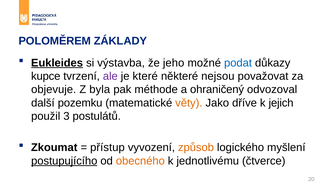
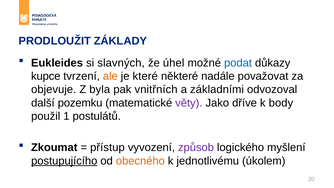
POLOMĚREM: POLOMĚREM -> PRODLOUŽIT (55, 41)
Eukleides underline: present -> none (57, 63)
výstavba: výstavba -> slavných (121, 63)
jeho: jeho -> úhel (174, 63)
ale colour: purple -> orange (110, 76)
nejsou: nejsou -> nadále (218, 76)
méthode: méthode -> vnitřních (156, 90)
ohraničený: ohraničený -> základními (217, 90)
věty colour: orange -> purple (189, 103)
jejich: jejich -> body (281, 103)
3: 3 -> 1 (66, 116)
způsob colour: orange -> purple (196, 147)
čtverce: čtverce -> úkolem (264, 161)
